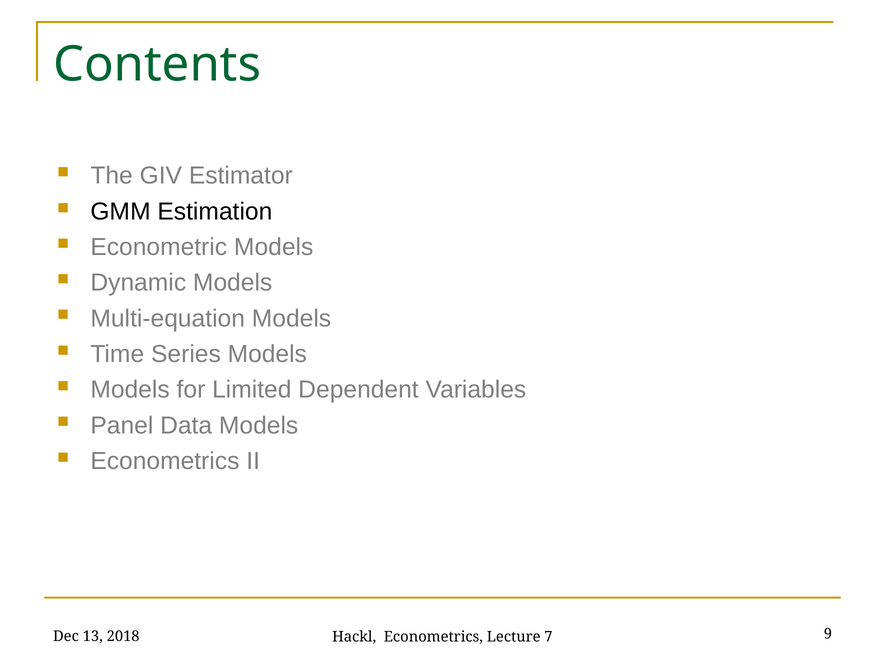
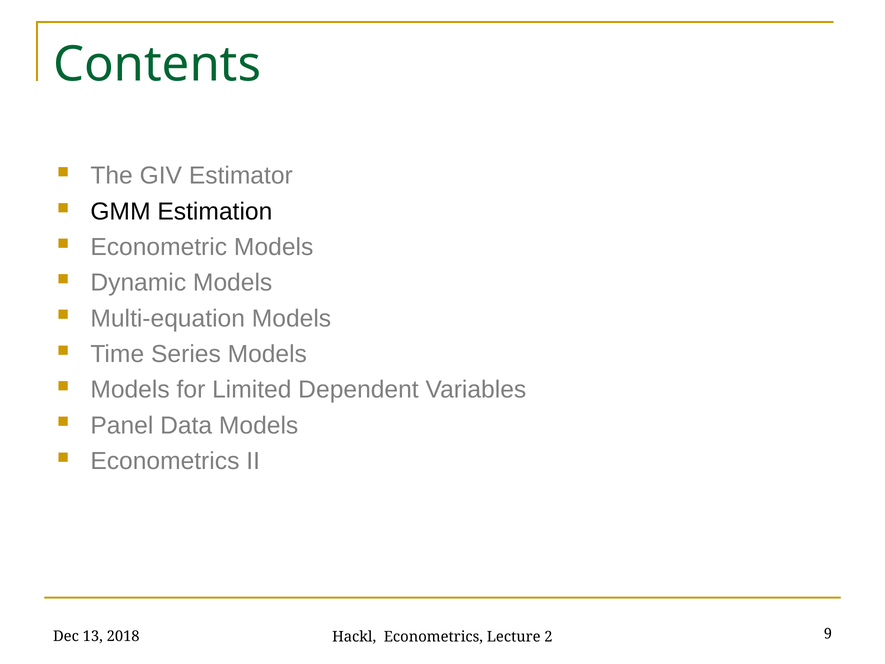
7: 7 -> 2 (548, 637)
